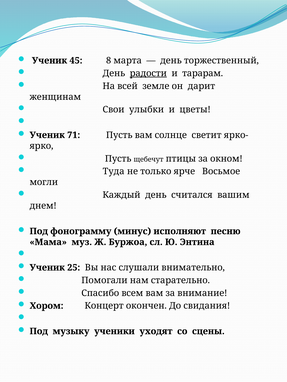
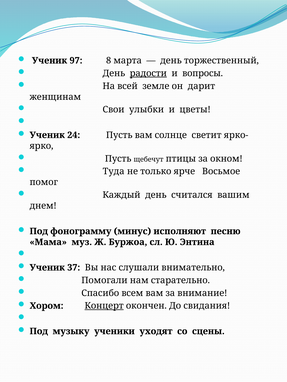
45: 45 -> 97 (76, 61)
тарарам: тарарам -> вопросы (203, 73)
71: 71 -> 24 (74, 135)
могли: могли -> помог (44, 183)
25: 25 -> 37 (74, 268)
Концерт underline: none -> present (104, 306)
